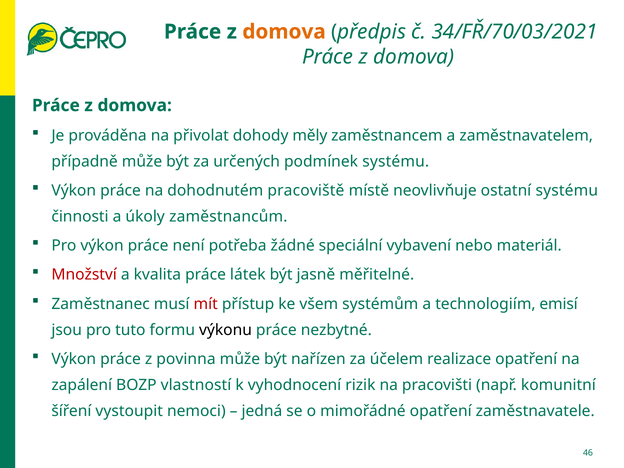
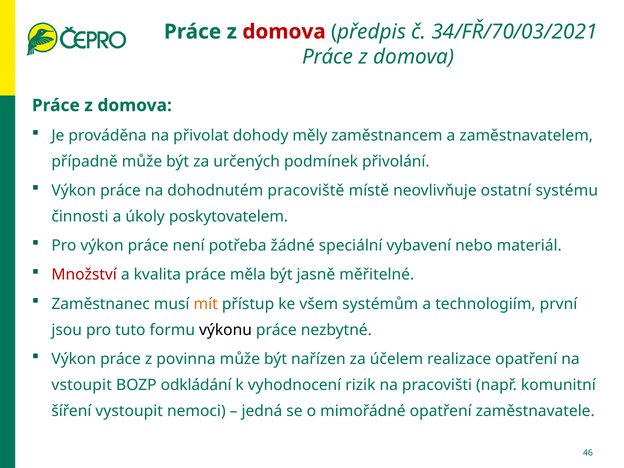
domova colour: orange -> red (284, 32)
podmínek systému: systému -> přivolání (396, 161)
zaměstnancům: zaměstnancům -> poskytovatelem (228, 217)
látek: látek -> měla (248, 275)
mít colour: red -> orange (206, 304)
emisí: emisí -> první (559, 304)
zapálení: zapálení -> vstoupit (82, 385)
vlastností: vlastností -> odkládání (196, 385)
